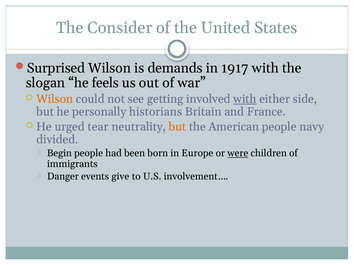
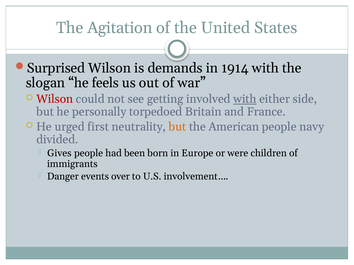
Consider: Consider -> Agitation (120, 28)
1917: 1917 -> 1914 (235, 68)
Wilson colour: orange -> red (55, 99)
historians: historians -> torpedoed (156, 112)
tear: tear -> first (98, 127)
Begin: Begin -> Gives (59, 153)
were underline: present -> none (238, 153)
give: give -> over (120, 177)
